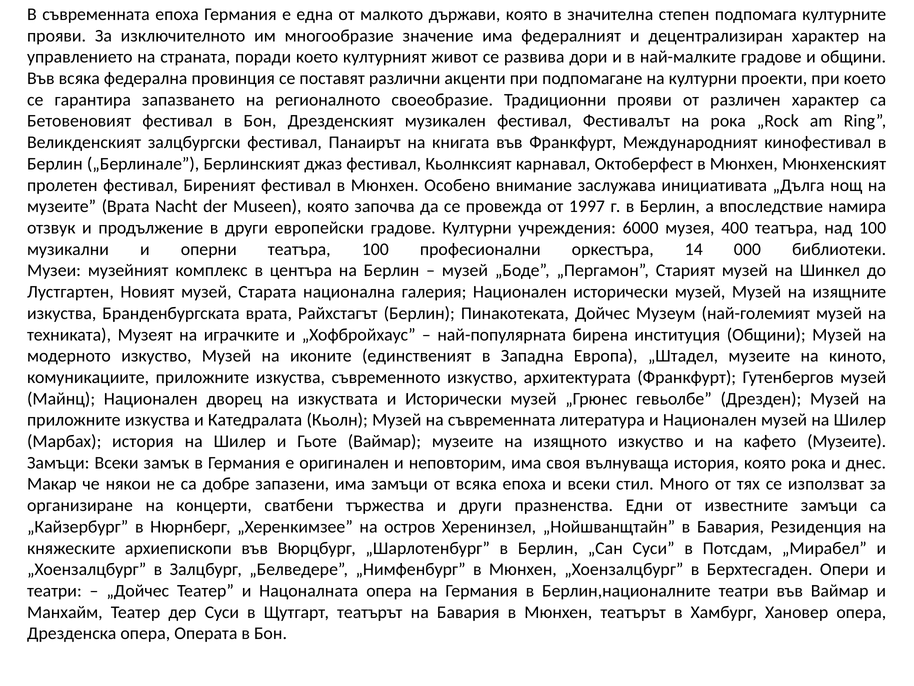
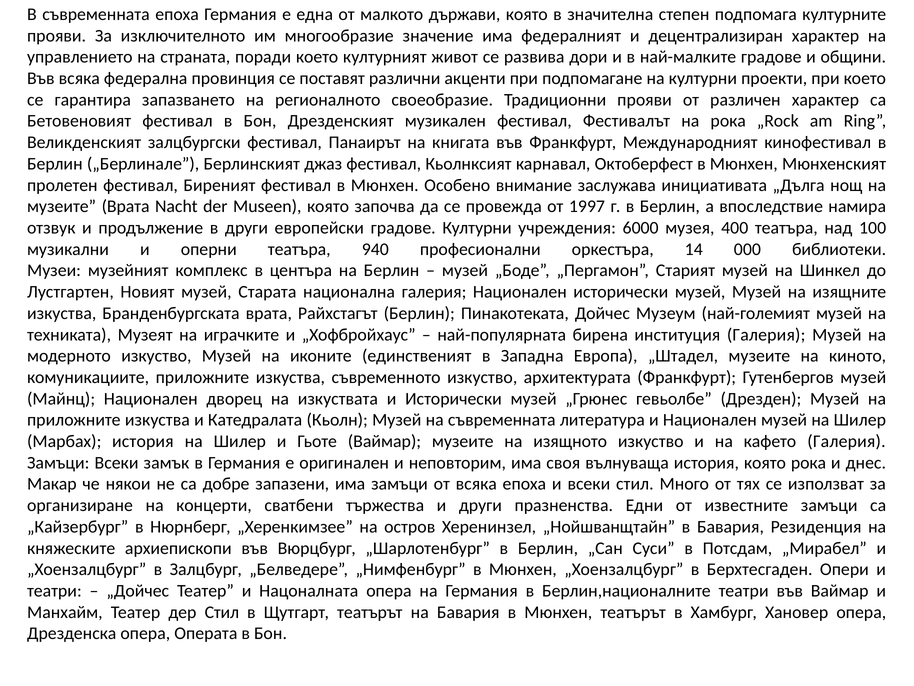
театъра 100: 100 -> 940 (375, 249)
институция Общини: Общини -> Галерия (766, 334)
кафето Музеите: Музеите -> Галерия (846, 441)
дер Суси: Суси -> Стил (222, 612)
